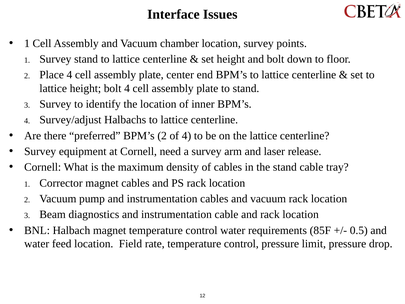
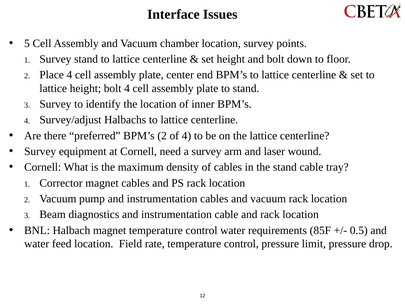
1: 1 -> 5 (27, 43)
release: release -> wound (305, 151)
